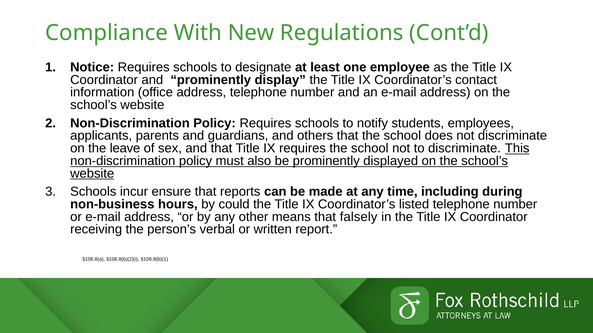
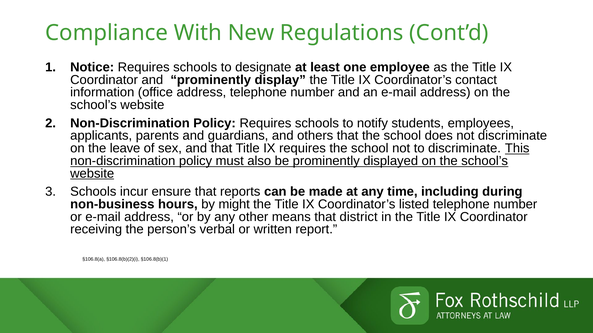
could: could -> might (234, 205)
falsely: falsely -> district (359, 217)
